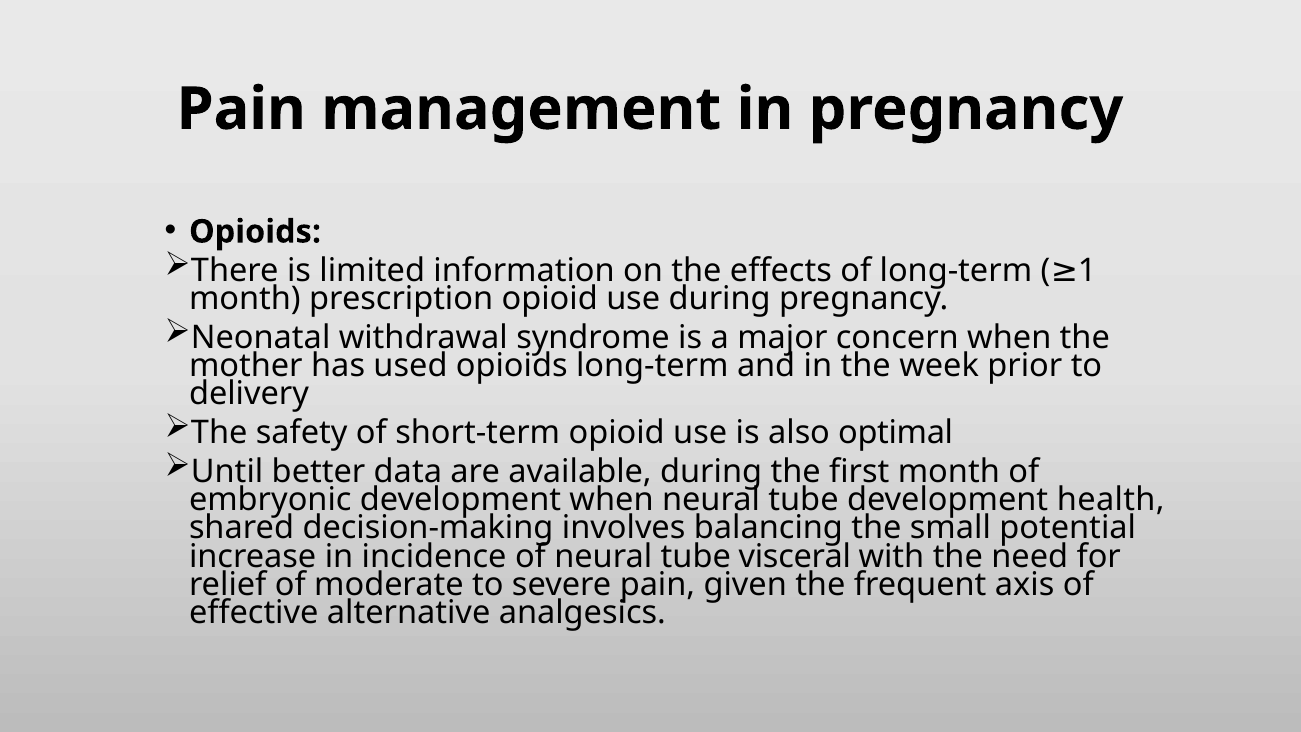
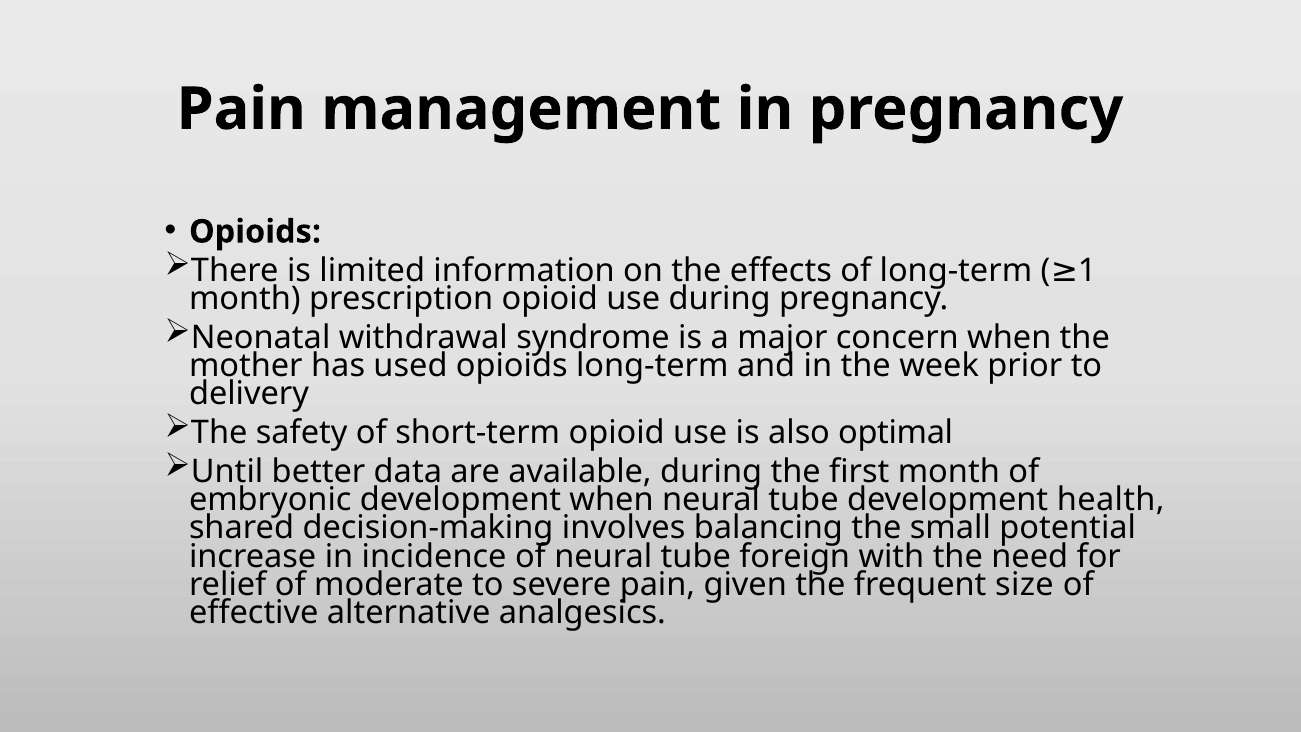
visceral: visceral -> foreign (795, 556)
axis: axis -> size (1025, 584)
